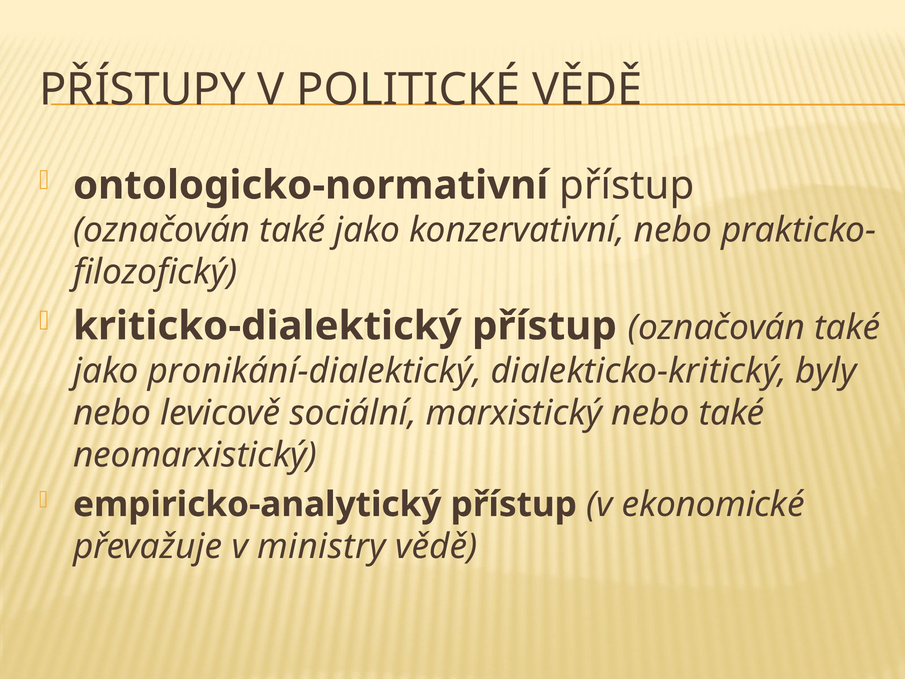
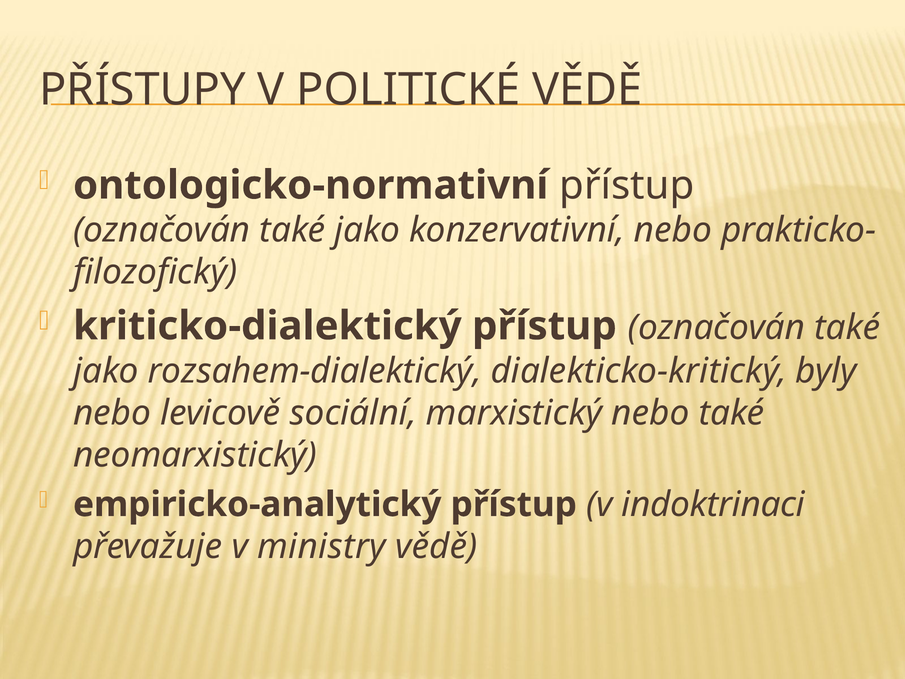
pronikání-dialektický: pronikání-dialektický -> rozsahem-dialektický (315, 371)
ekonomické: ekonomické -> indoktrinaci (713, 504)
